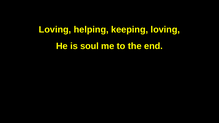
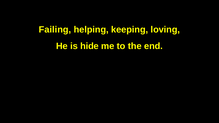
Loving: Loving -> Failing (55, 30)
soul: soul -> hide (89, 46)
